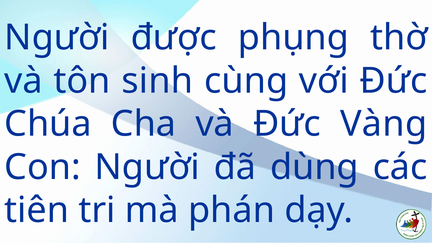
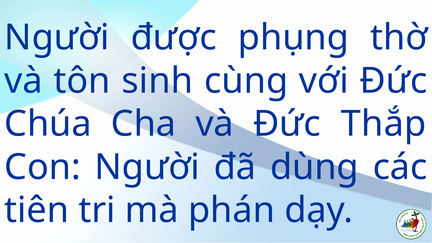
Vàng: Vàng -> Thắp (384, 124)
